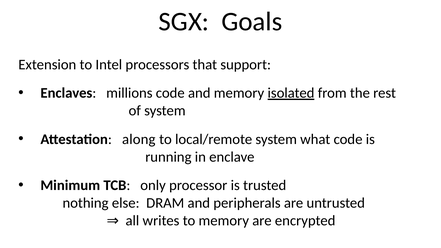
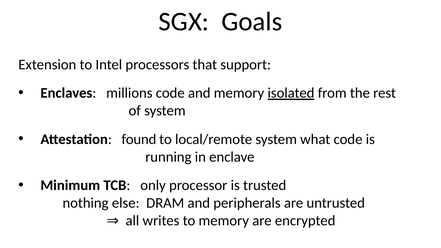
along: along -> found (139, 139)
